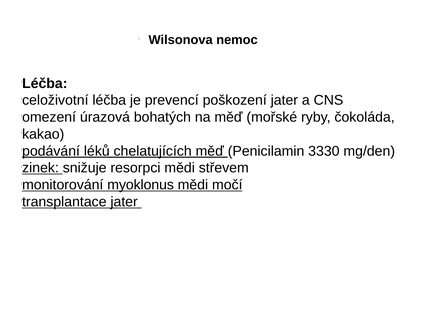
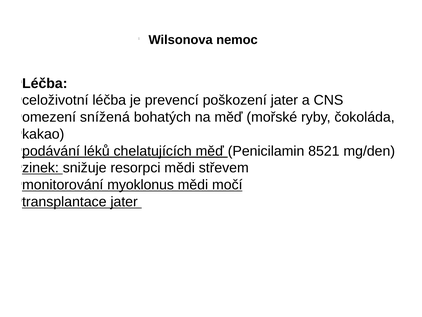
úrazová: úrazová -> snížená (105, 117)
3330: 3330 -> 8521 (324, 151)
